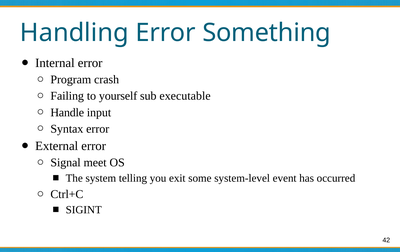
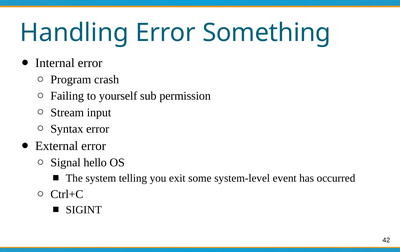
executable: executable -> permission (185, 96)
Handle: Handle -> Stream (67, 112)
meet: meet -> hello (95, 163)
